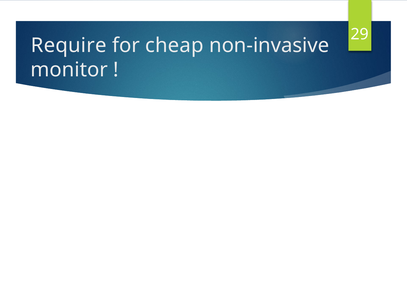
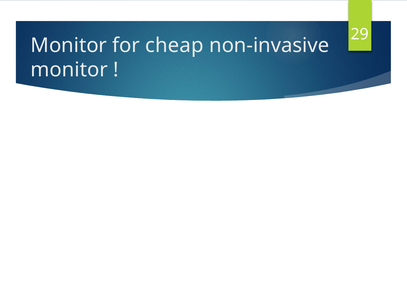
Require: Require -> Monitor (69, 46)
